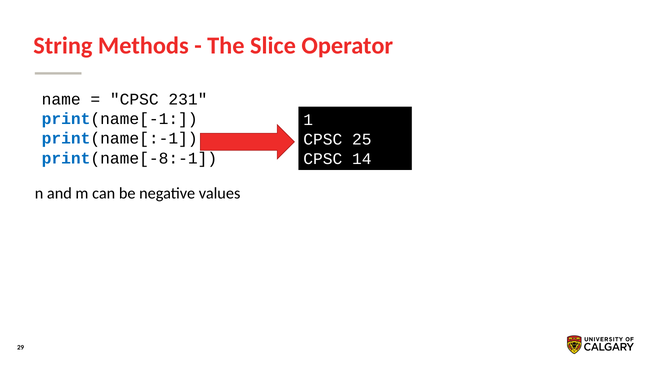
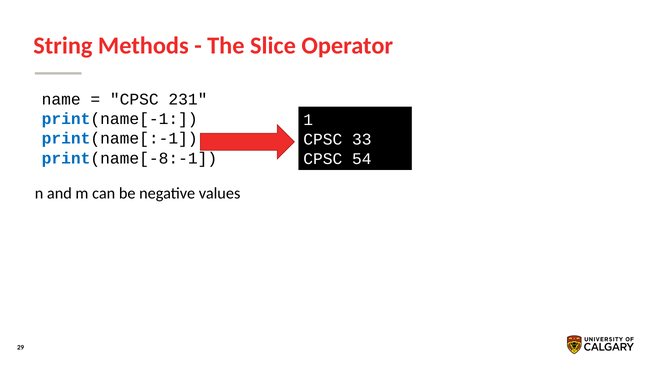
25: 25 -> 33 (362, 139)
14: 14 -> 54 (362, 159)
